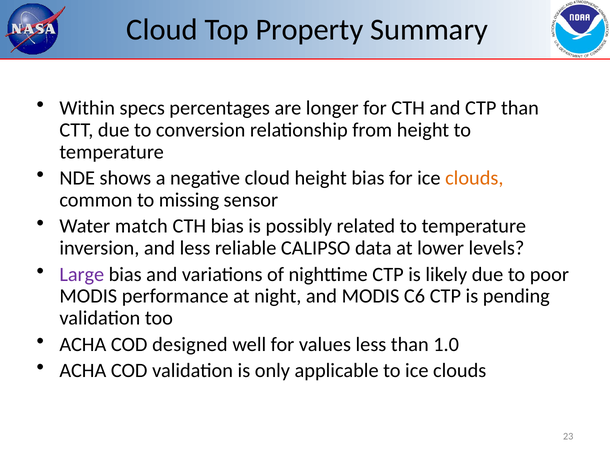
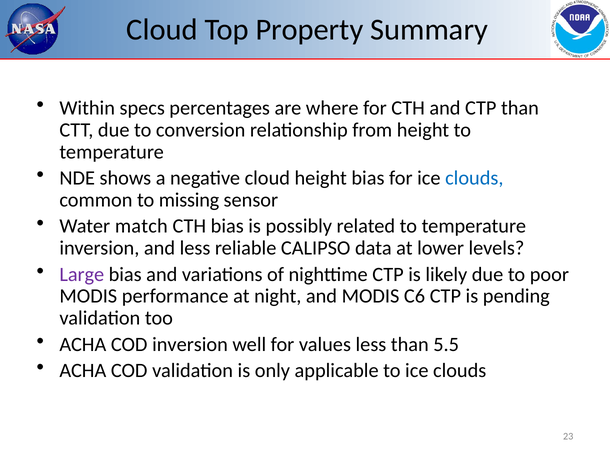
longer: longer -> where (332, 108)
clouds colour: orange -> blue (474, 178)
COD designed: designed -> inversion (190, 345)
1.0: 1.0 -> 5.5 (446, 345)
